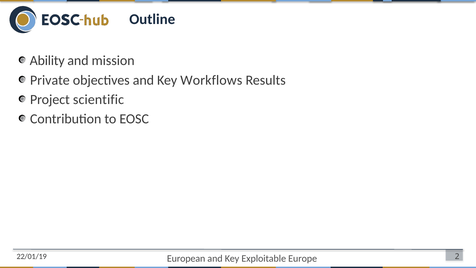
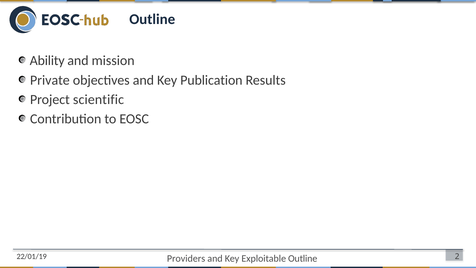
Workflows: Workflows -> Publication (211, 80)
European: European -> Providers (186, 258)
Exploitable Europe: Europe -> Outline (303, 258)
